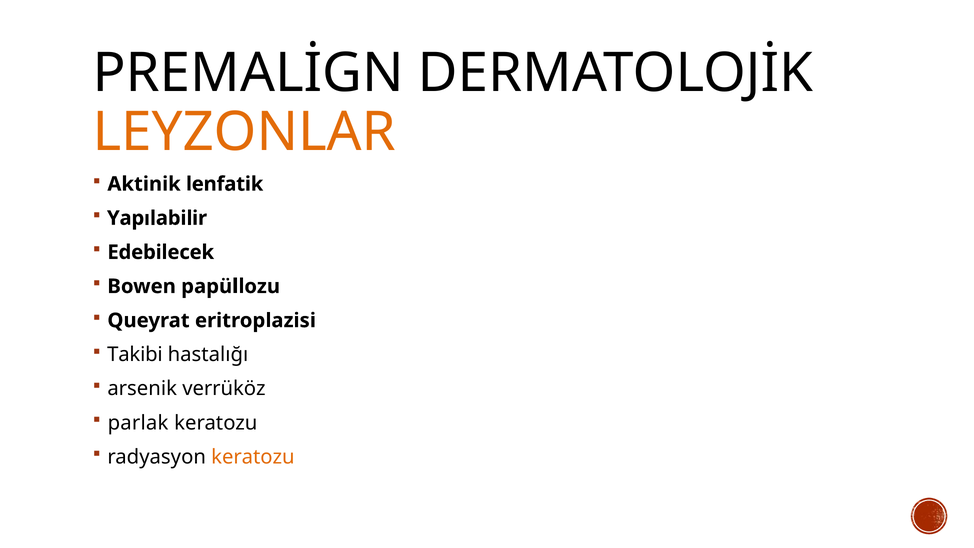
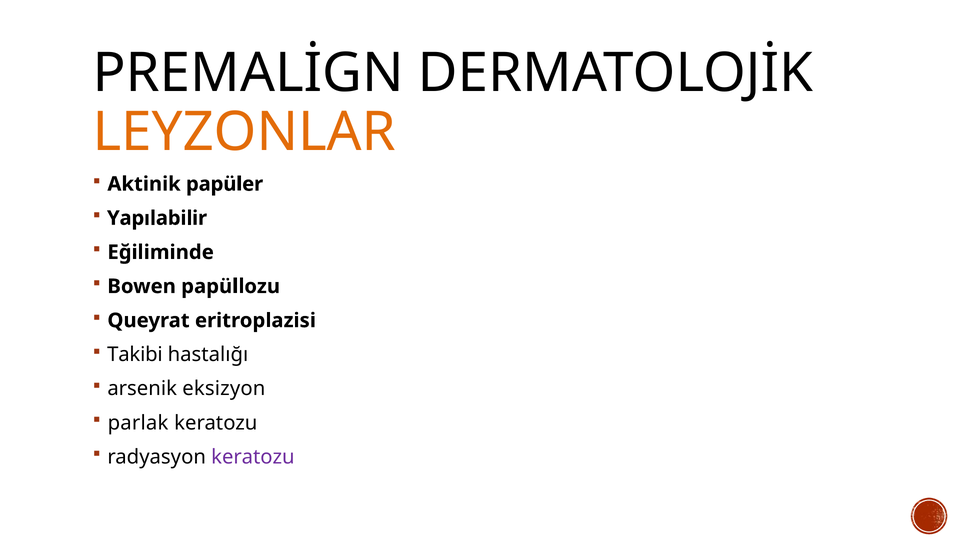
lenfatik: lenfatik -> papüler (225, 184)
Edebilecek: Edebilecek -> Eğiliminde (161, 252)
verrüköz: verrüköz -> eksizyon (224, 389)
keratozu colour: orange -> purple (253, 457)
